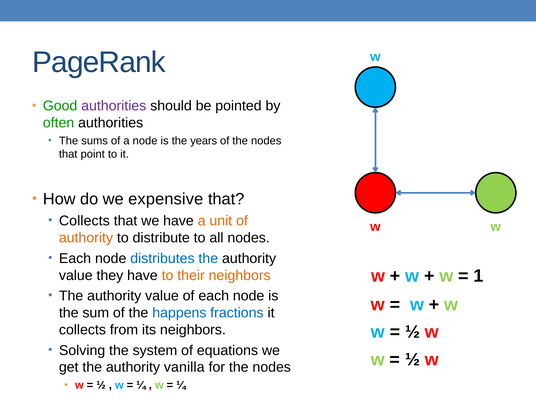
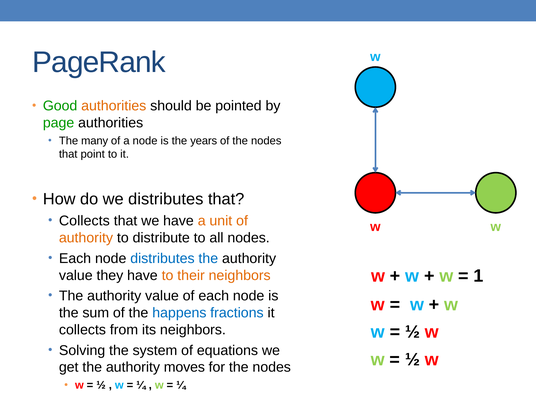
authorities colour: purple -> orange (114, 106)
often: often -> page (59, 123)
sums: sums -> many (95, 141)
we expensive: expensive -> distributes (166, 199)
vanilla: vanilla -> moves (184, 367)
